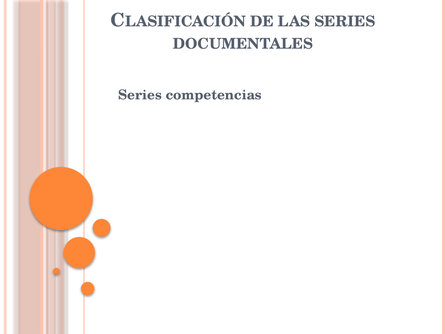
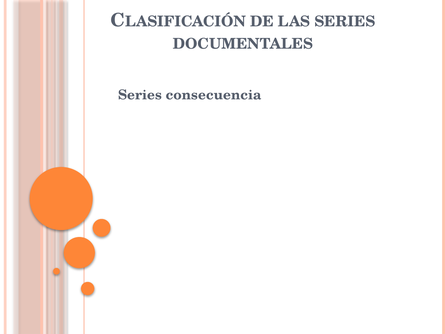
competencias: competencias -> consecuencia (214, 95)
